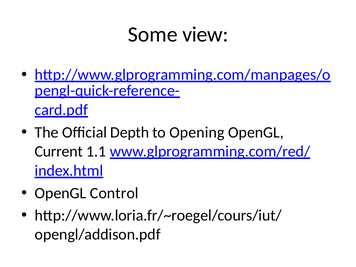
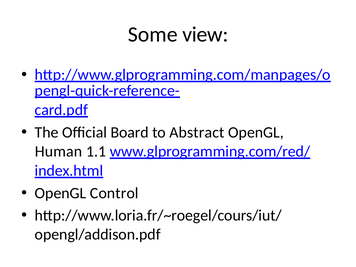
Depth: Depth -> Board (130, 132)
Opening: Opening -> Abstract (197, 132)
Current: Current -> Human (59, 151)
